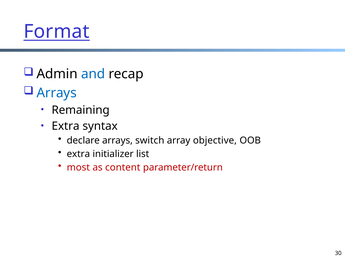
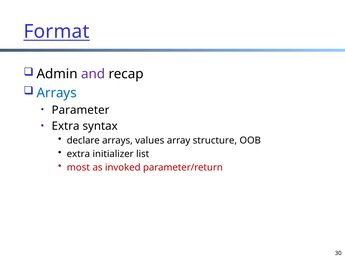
and colour: blue -> purple (93, 74)
Remaining: Remaining -> Parameter (81, 110)
switch: switch -> values (150, 140)
objective: objective -> structure (215, 140)
content: content -> invoked (123, 167)
